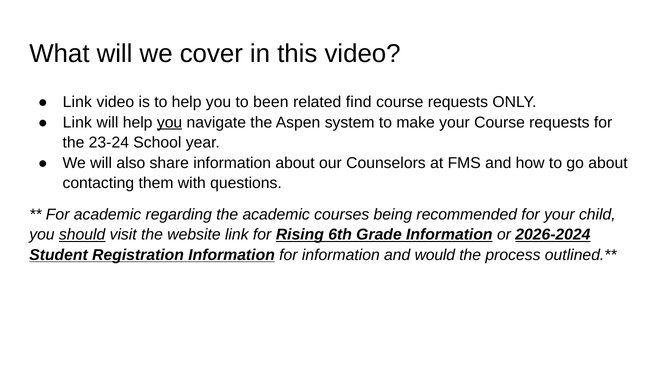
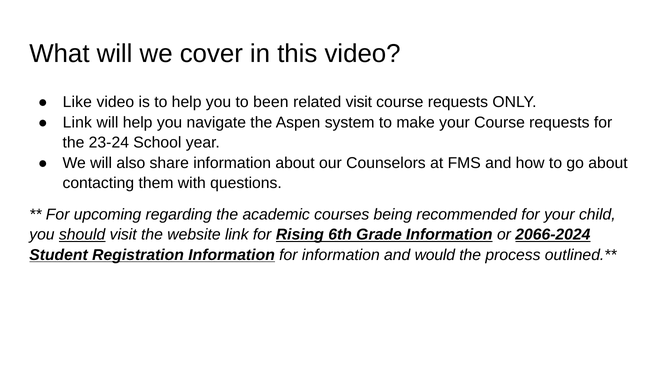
Link: Link -> Like (77, 102)
related find: find -> visit (359, 102)
you underline: present -> none (170, 122)
For academic: academic -> upcoming (108, 214)
2026-2024: 2026-2024 -> 2066-2024 (553, 235)
